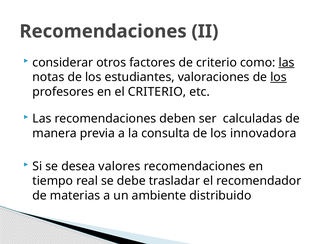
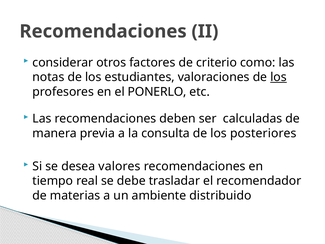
las underline: present -> none (287, 62)
el CRITERIO: CRITERIO -> PONERLO (157, 92)
innovadora: innovadora -> posteriores (263, 133)
